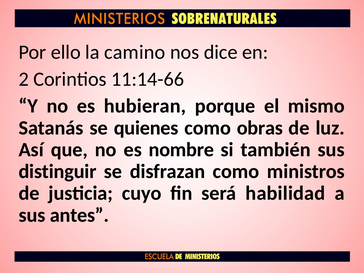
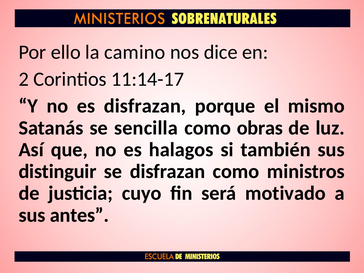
11:14-66: 11:14-66 -> 11:14-17 (148, 79)
es hubieran: hubieran -> disfrazan (145, 106)
quienes: quienes -> sencilla (146, 128)
nombre: nombre -> halagos (181, 150)
habilidad: habilidad -> motivado (285, 193)
